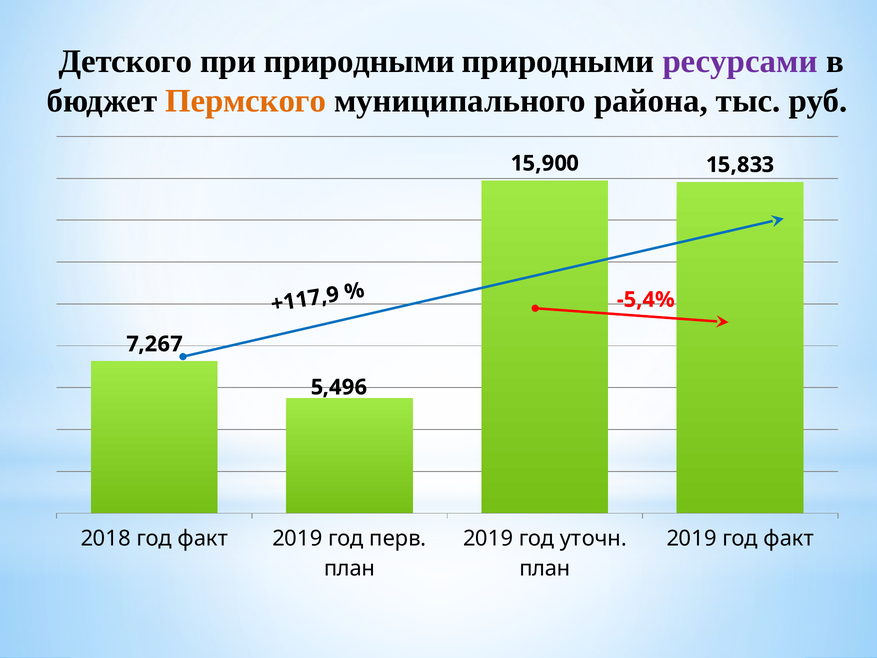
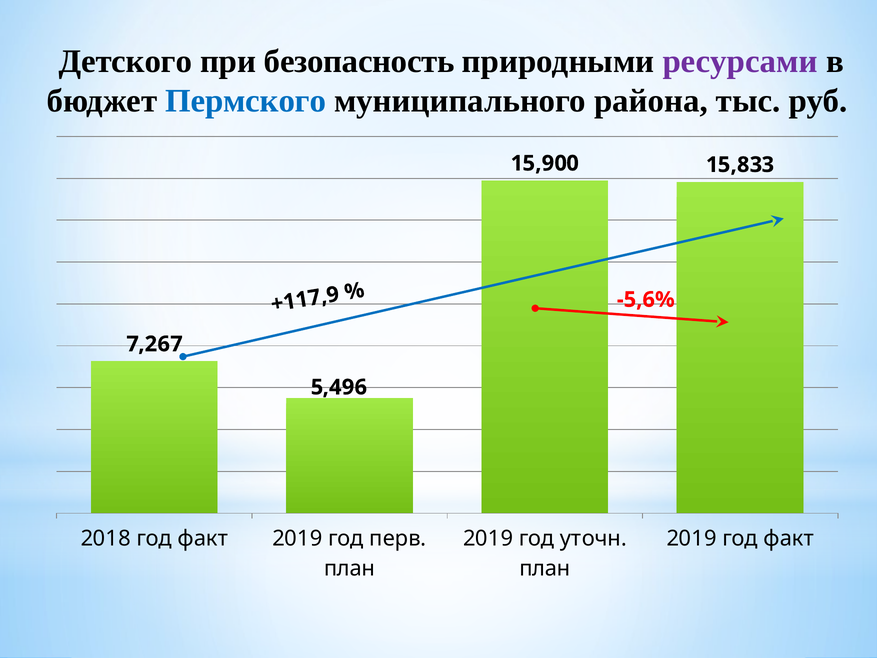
при природными: природными -> безопасность (359, 61)
Пермского colour: orange -> blue (246, 101)
-5,4%: -5,4% -> -5,6% (646, 300)
